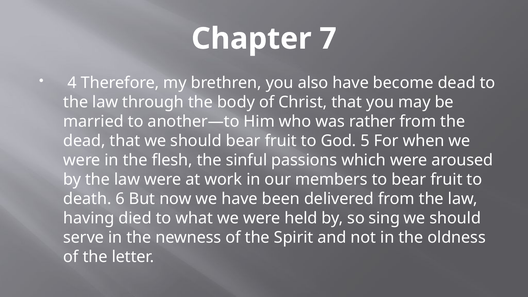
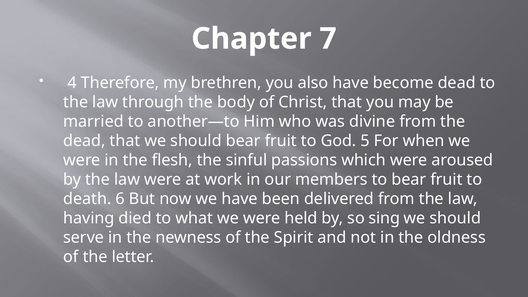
rather: rather -> divine (372, 121)
